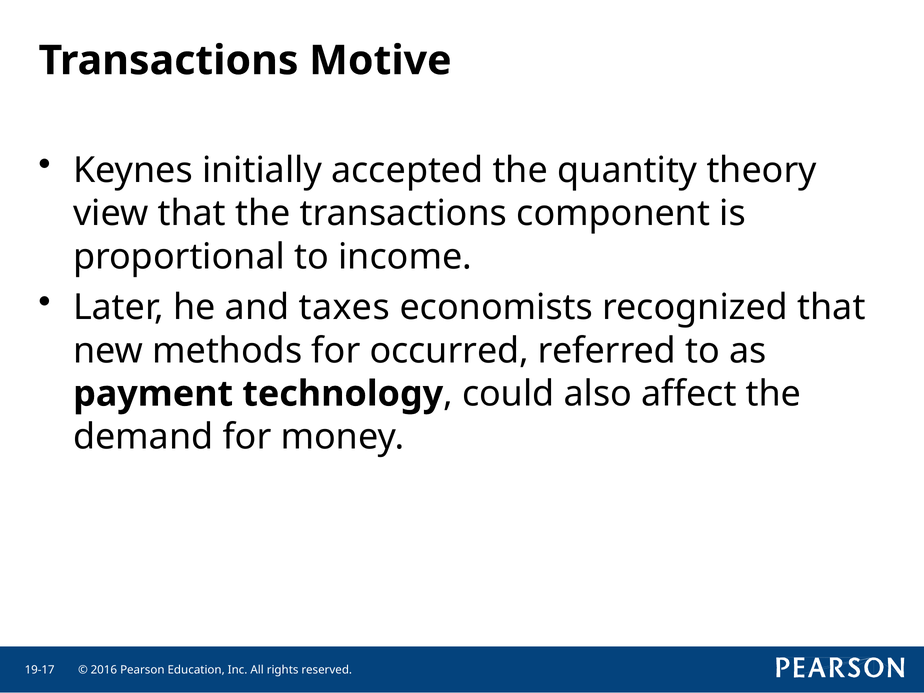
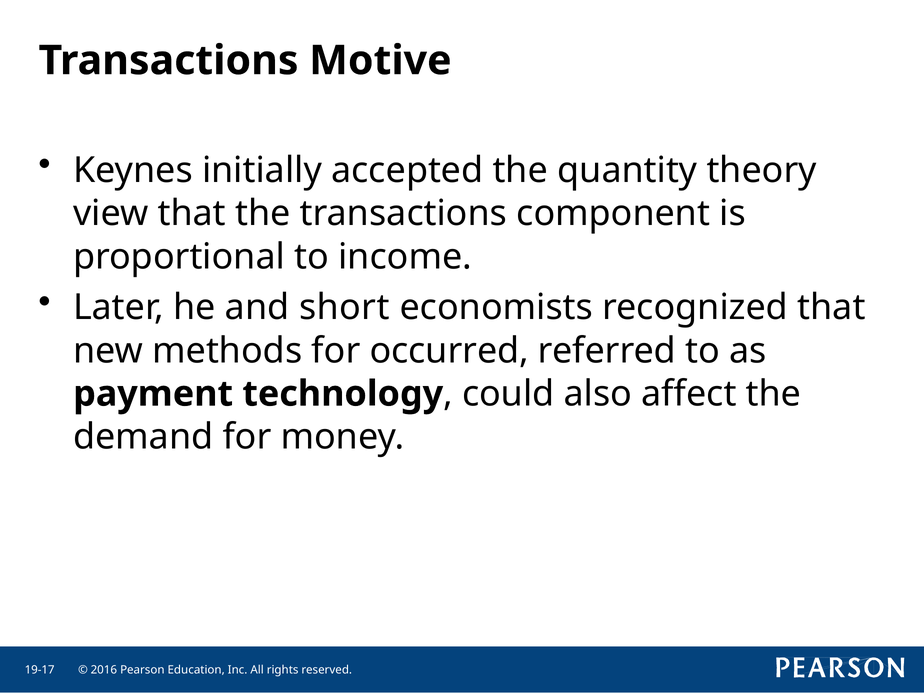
taxes: taxes -> short (344, 308)
